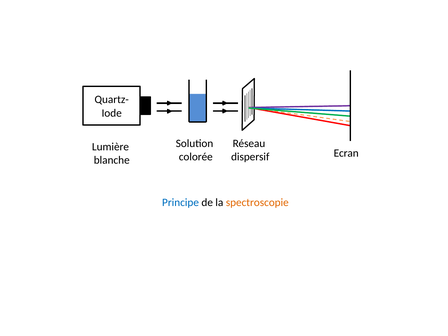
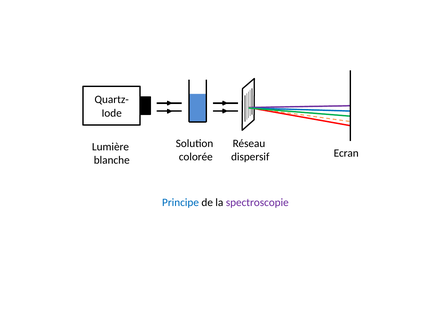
spectroscopie colour: orange -> purple (257, 202)
